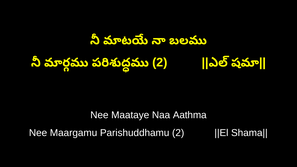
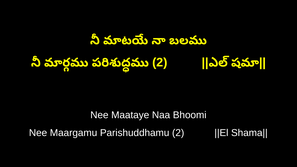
Aathma: Aathma -> Bhoomi (190, 115)
